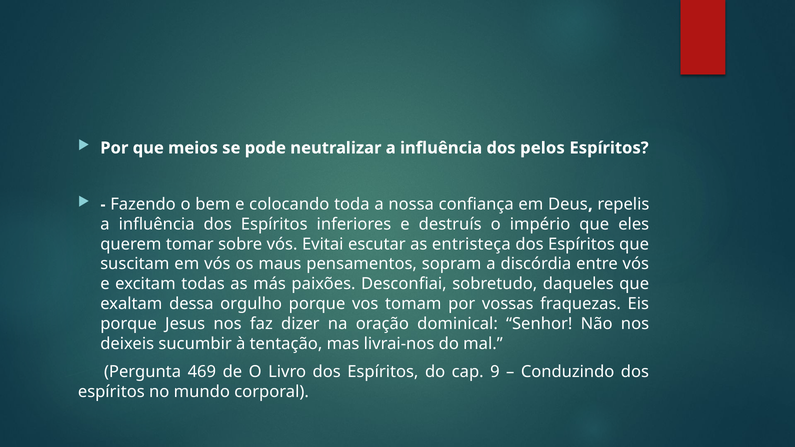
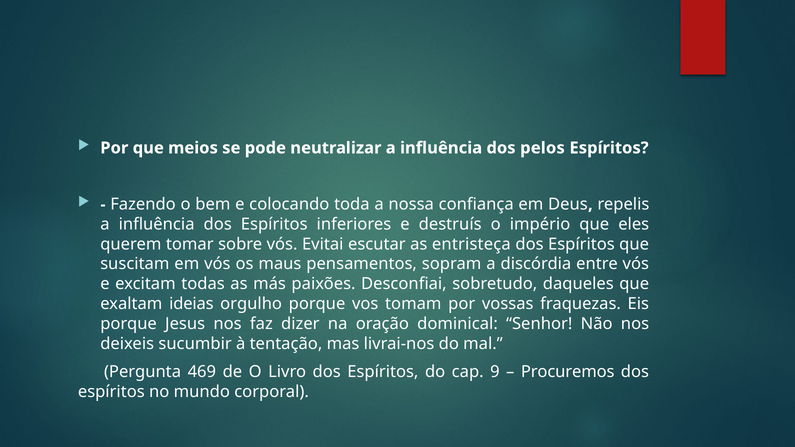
dessa: dessa -> ideias (191, 304)
Conduzindo: Conduzindo -> Procuremos (568, 372)
